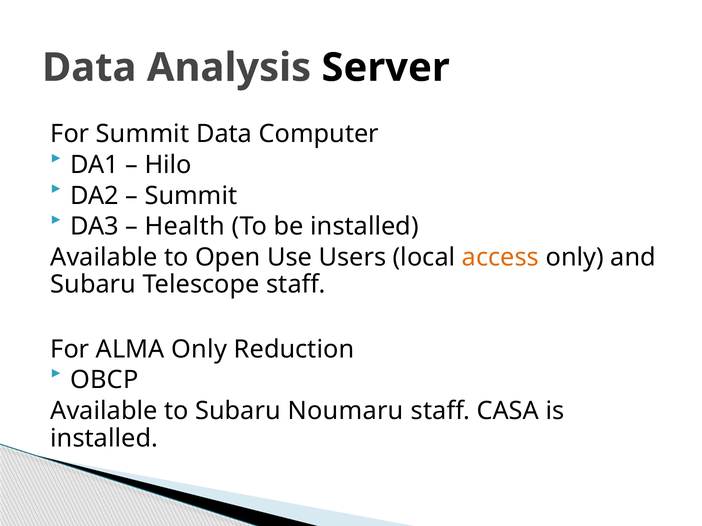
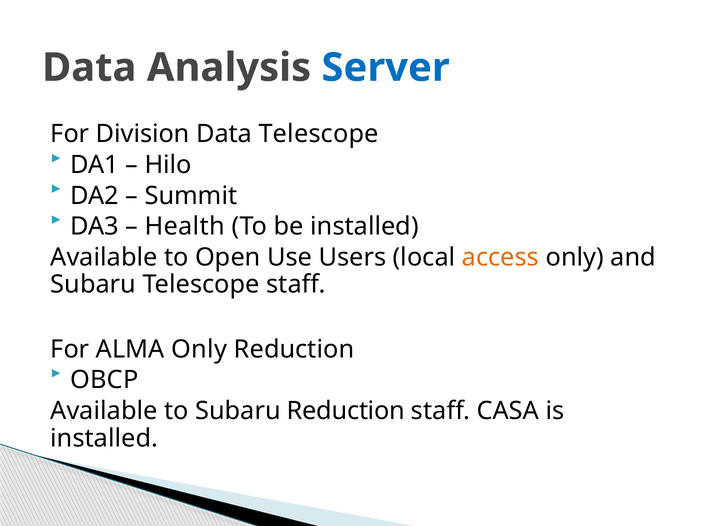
Server colour: black -> blue (386, 68)
For Summit: Summit -> Division (143, 134)
Data Computer: Computer -> Telescope (319, 134)
Subaru Noumaru: Noumaru -> Reduction (346, 411)
